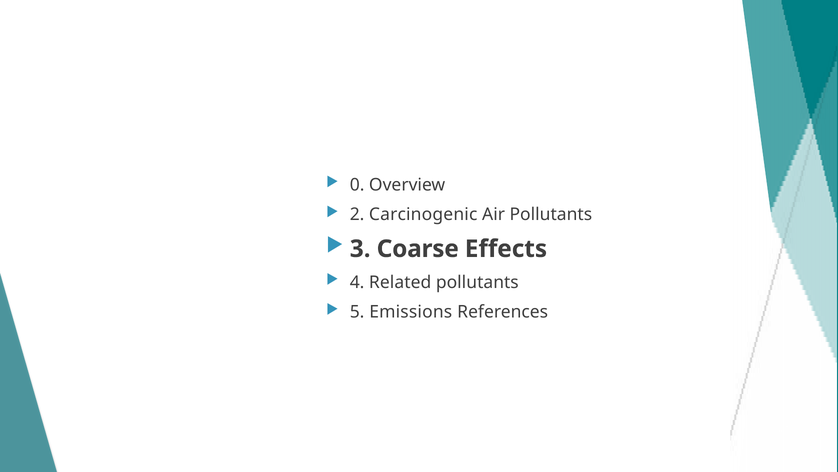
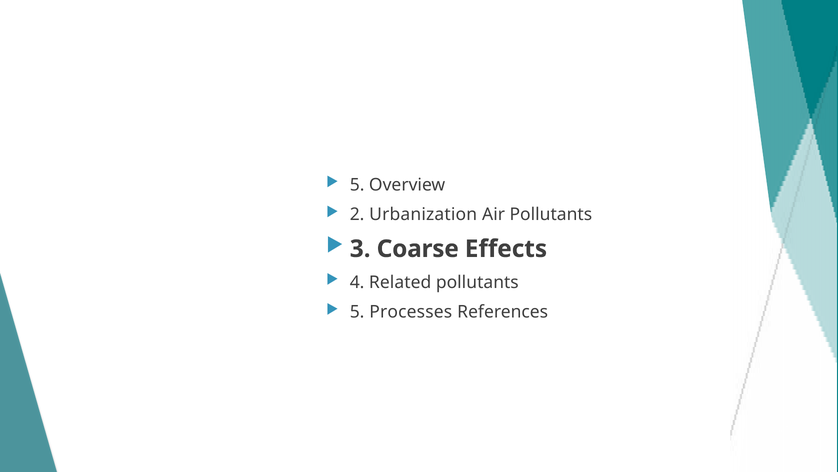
0: 0 -> 5 (357, 185)
Carcinogenic: Carcinogenic -> Urbanization (423, 214)
Emissions: Emissions -> Processes (411, 312)
